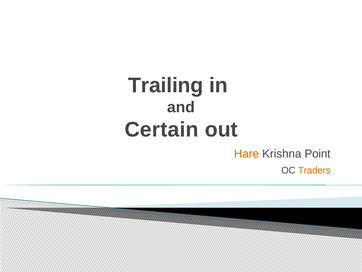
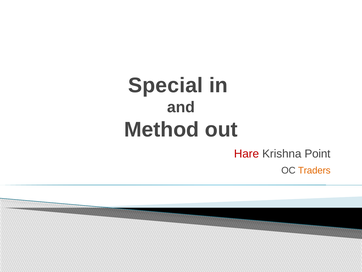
Trailing: Trailing -> Special (166, 85)
Certain: Certain -> Method (162, 129)
Hare colour: orange -> red (246, 154)
